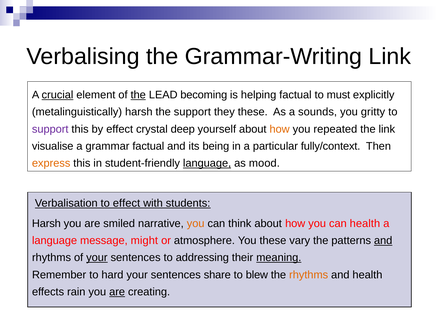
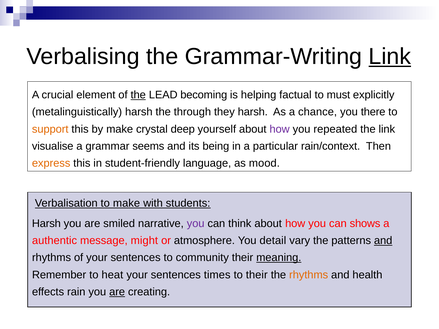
Link underline: none -> present (390, 56)
crucial underline: present -> none (57, 95)
the support: support -> through (192, 112)
they these: these -> harsh (253, 112)
sounds: sounds -> chance (318, 112)
gritty: gritty -> there (373, 112)
support colour: purple -> orange (50, 129)
by effect: effect -> make (120, 129)
how colour: orange -> purple (280, 129)
grammar factual: factual -> seems (148, 146)
fully/context: fully/context -> rain/context (331, 146)
language underline: present -> none (207, 163)
to effect: effect -> make (127, 203)
you colour: orange -> purple (196, 224)
can health: health -> shows (365, 224)
language: language -> authentic (55, 241)
You these: these -> detail (273, 241)
your underline: present -> none (97, 258)
addressing: addressing -> community (202, 258)
hard: hard -> heat (112, 275)
share: share -> times (217, 275)
to blew: blew -> their (257, 275)
